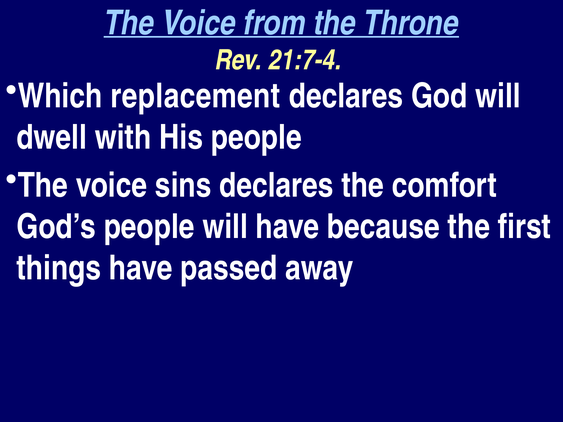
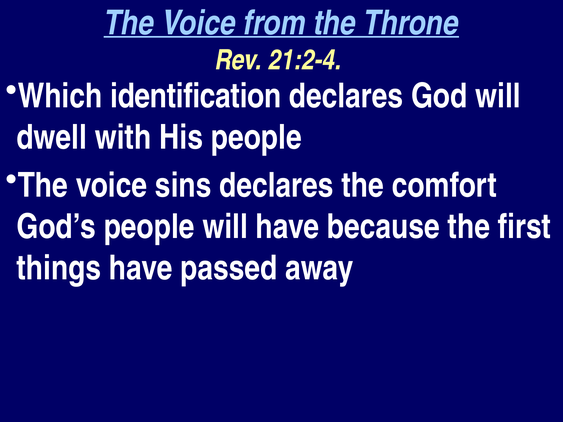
21:7-4: 21:7-4 -> 21:2-4 (305, 60)
replacement: replacement -> identification (196, 96)
